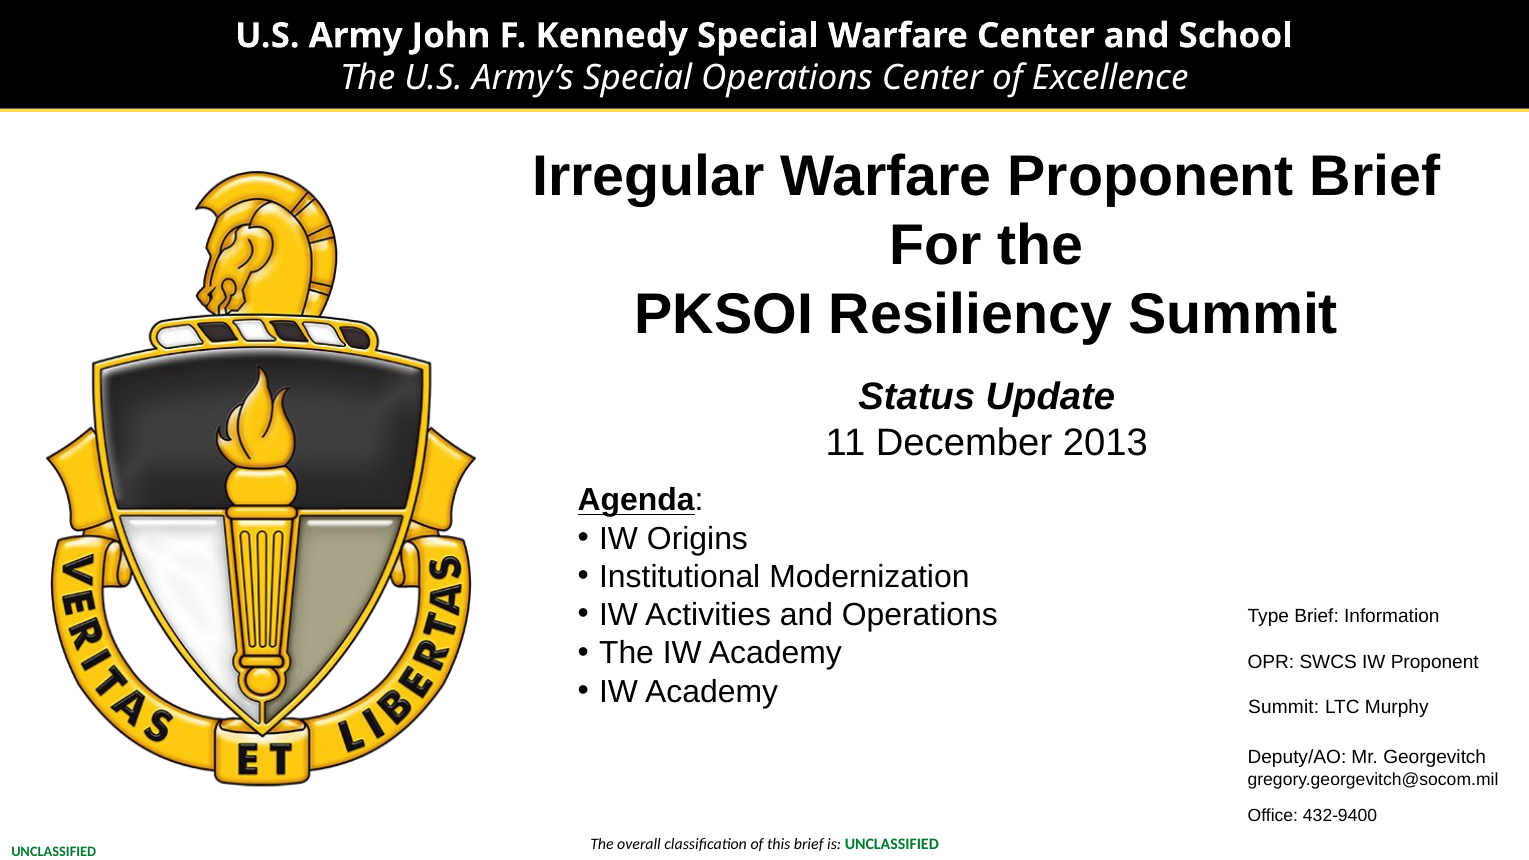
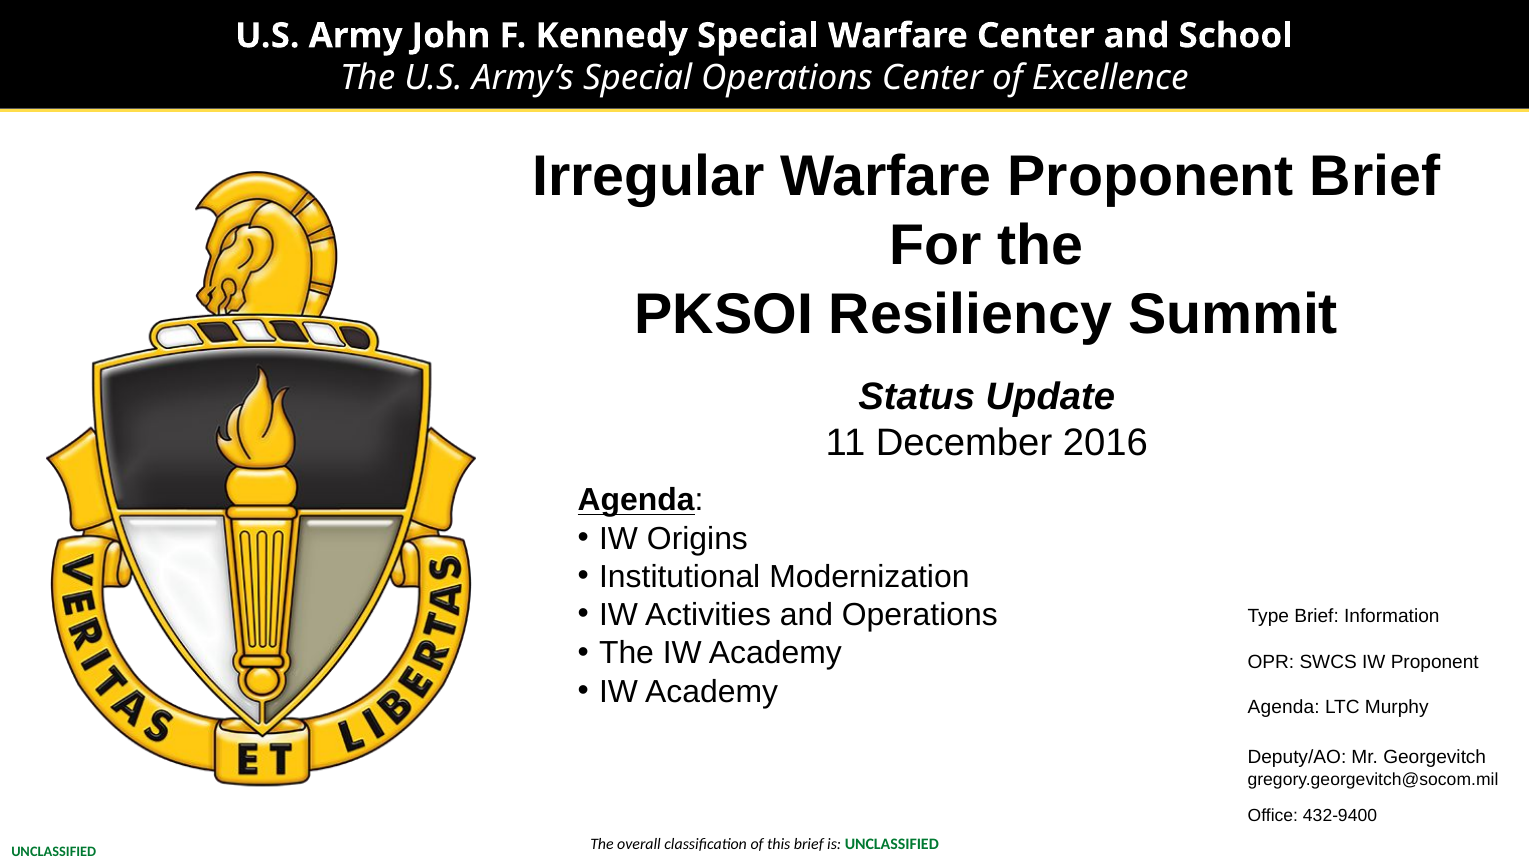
2013: 2013 -> 2016 (1105, 443)
Summit: Summit -> Agenda (1284, 708)
